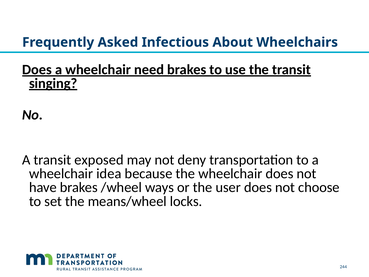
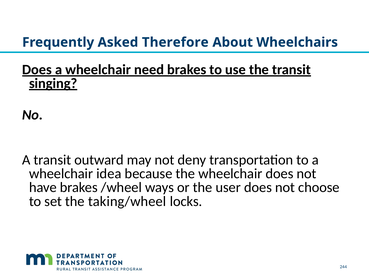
Infectious: Infectious -> Therefore (175, 42)
exposed: exposed -> outward (99, 160)
means/wheel: means/wheel -> taking/wheel (127, 201)
